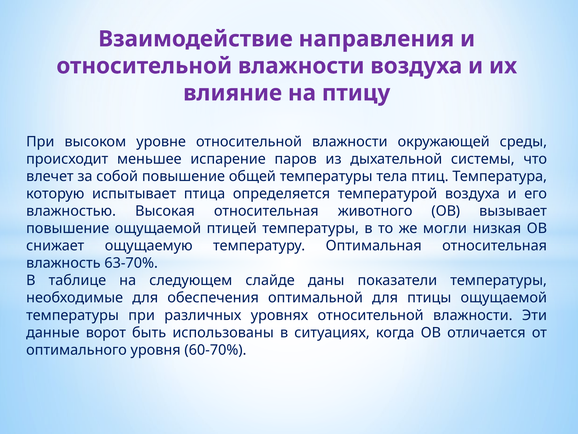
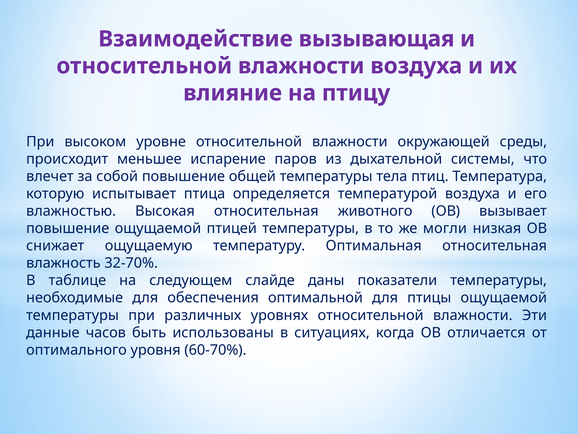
направления: направления -> вызывающая (377, 39)
63-70%: 63-70% -> 32-70% (131, 263)
ворот: ворот -> часов (106, 332)
